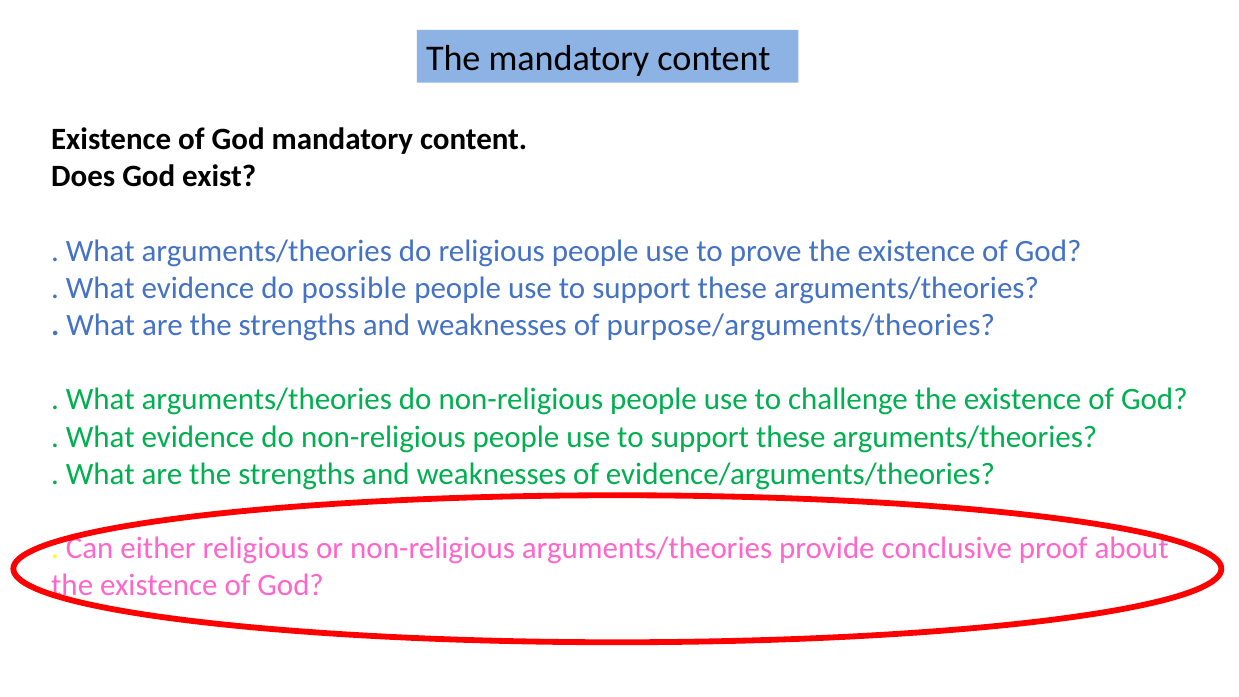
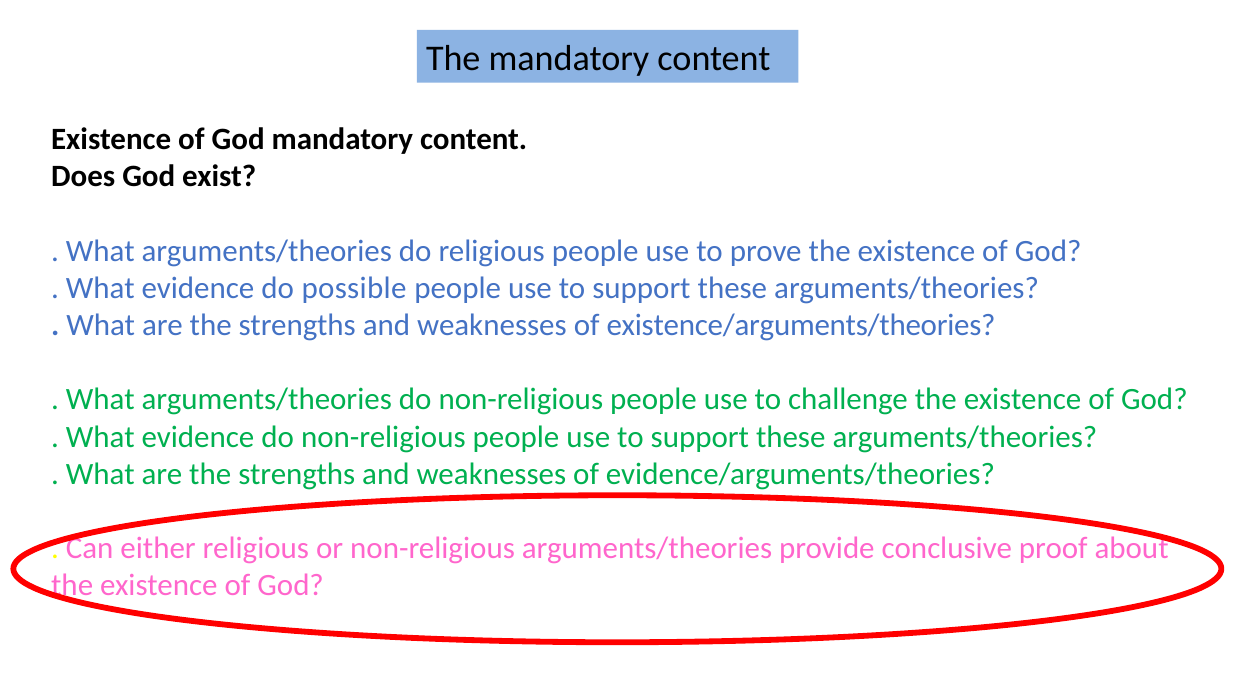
purpose/arguments/theories: purpose/arguments/theories -> existence/arguments/theories (801, 325)
